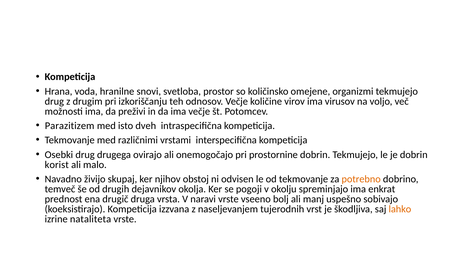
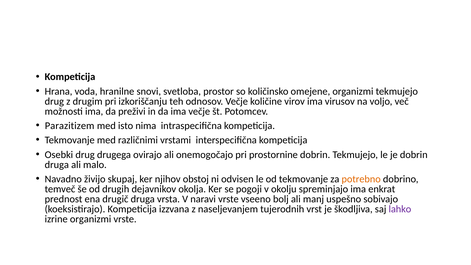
dveh: dveh -> nima (146, 126)
korist: korist -> druga (57, 165)
lahko colour: orange -> purple (400, 209)
izrine nataliteta: nataliteta -> organizmi (91, 219)
